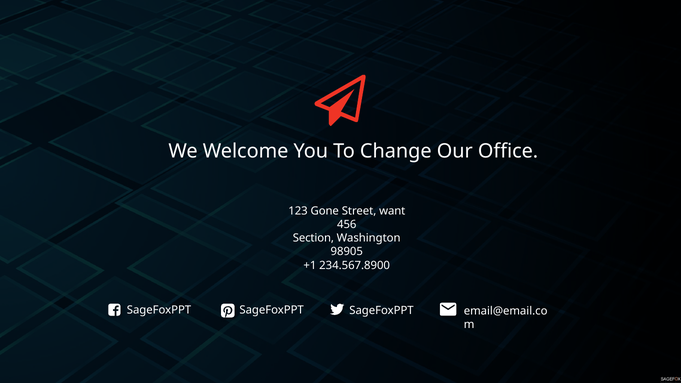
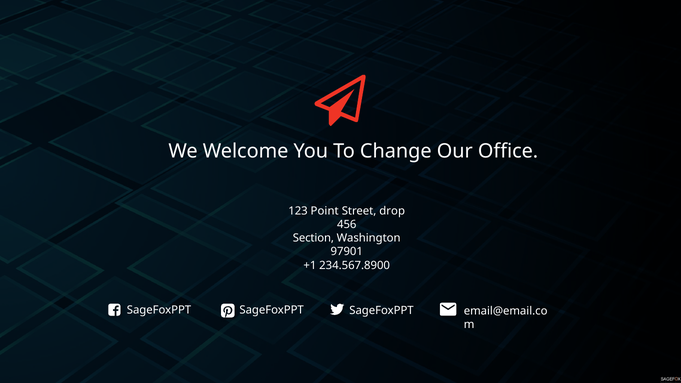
Gone: Gone -> Point (325, 211)
want: want -> drop (392, 211)
98905: 98905 -> 97901 (347, 252)
